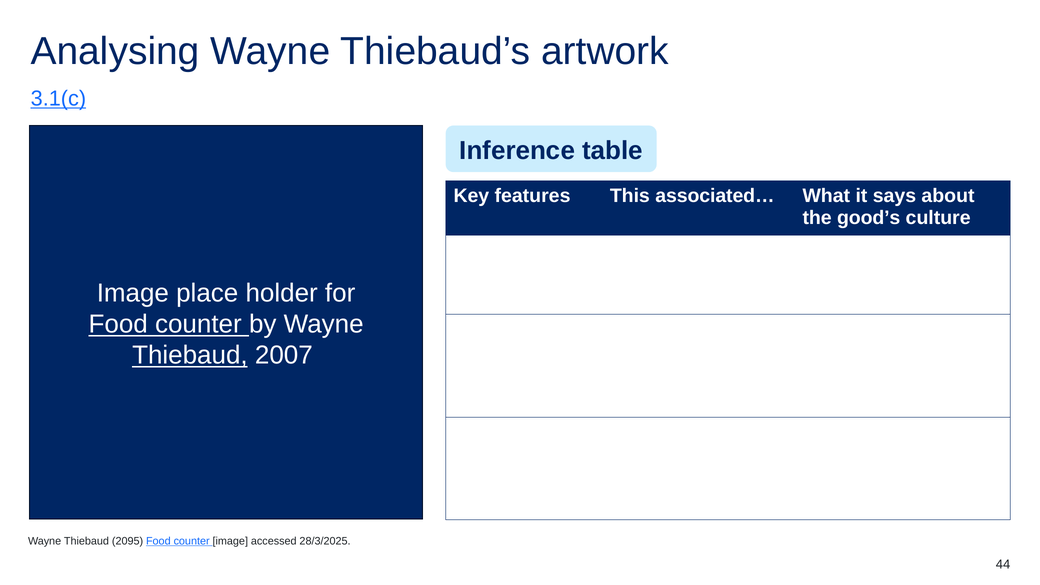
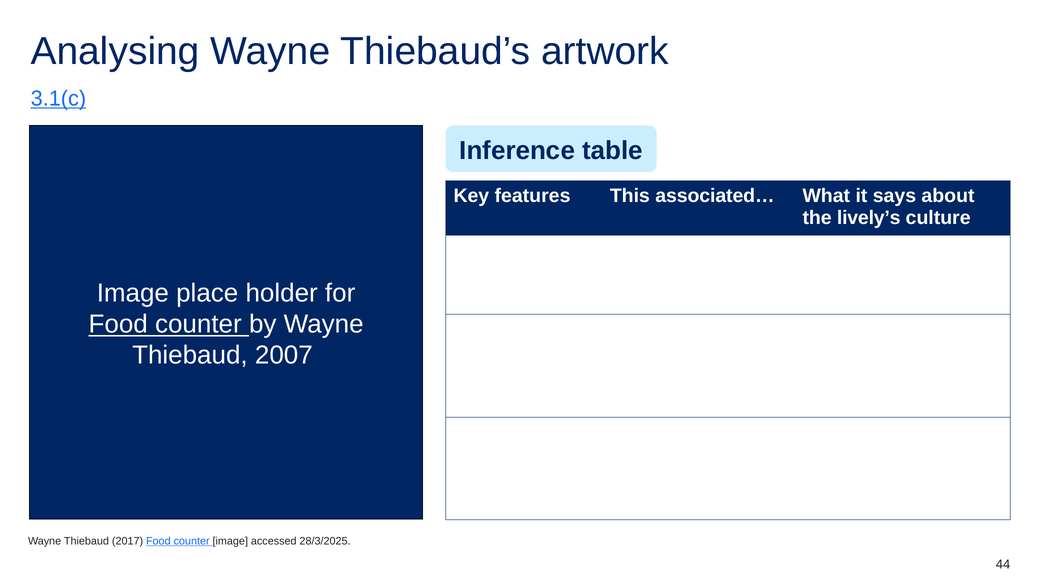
good’s: good’s -> lively’s (869, 218)
Thiebaud underline: present -> none (190, 355)
2095: 2095 -> 2017 (128, 541)
